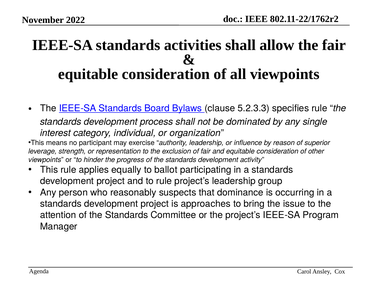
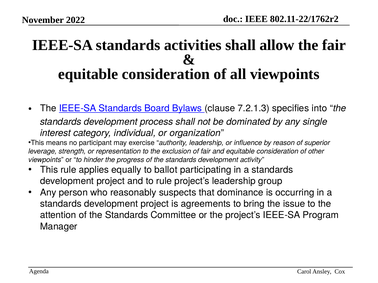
5.2.3.3: 5.2.3.3 -> 7.2.1.3 (254, 108)
specifies rule: rule -> into (319, 108)
approaches: approaches -> agreements (206, 204)
